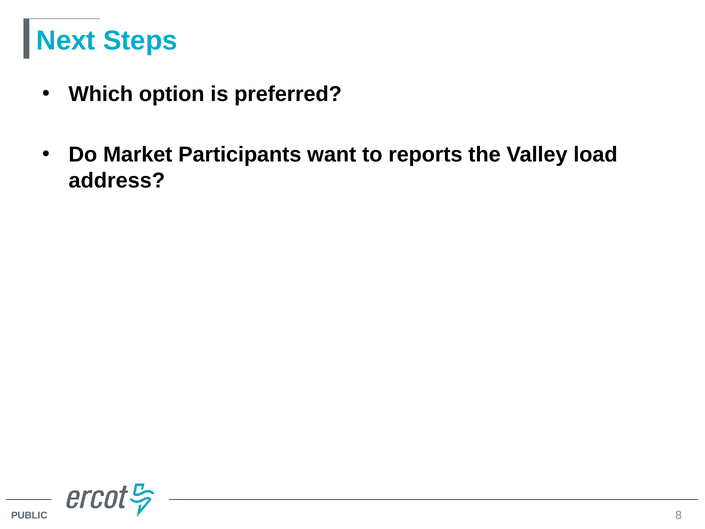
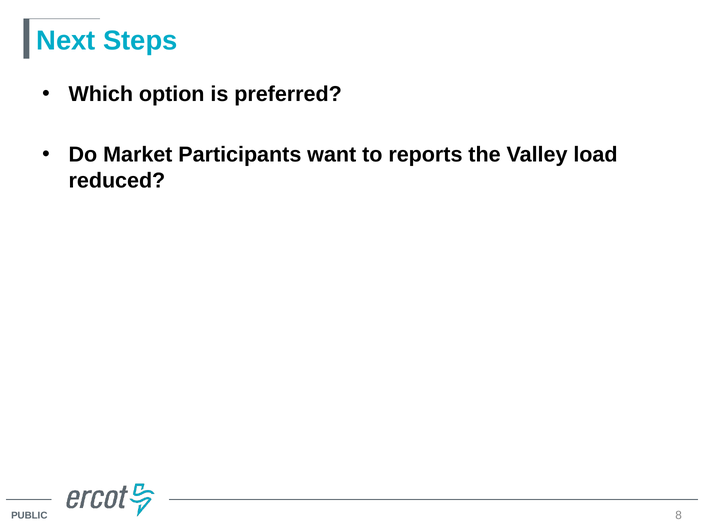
address: address -> reduced (117, 180)
